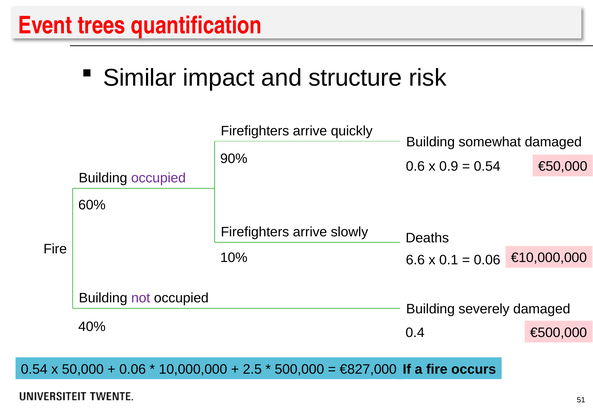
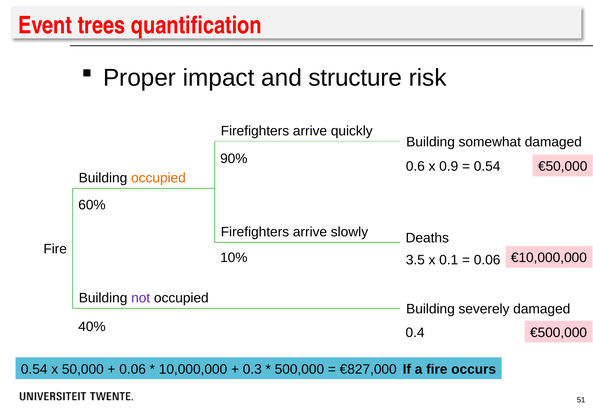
Similar: Similar -> Proper (140, 78)
occupied colour: purple -> orange (158, 178)
6.6: 6.6 -> 3.5 (415, 260)
2.5: 2.5 -> 0.3 (252, 370)
